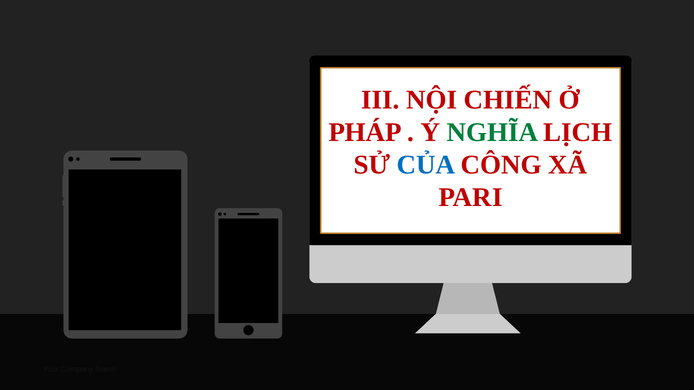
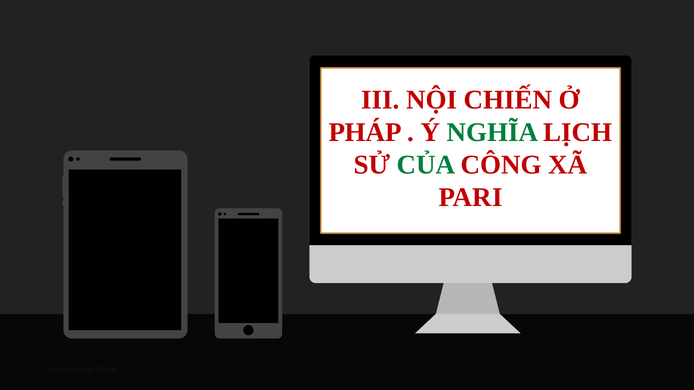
CỦA colour: blue -> green (426, 165)
